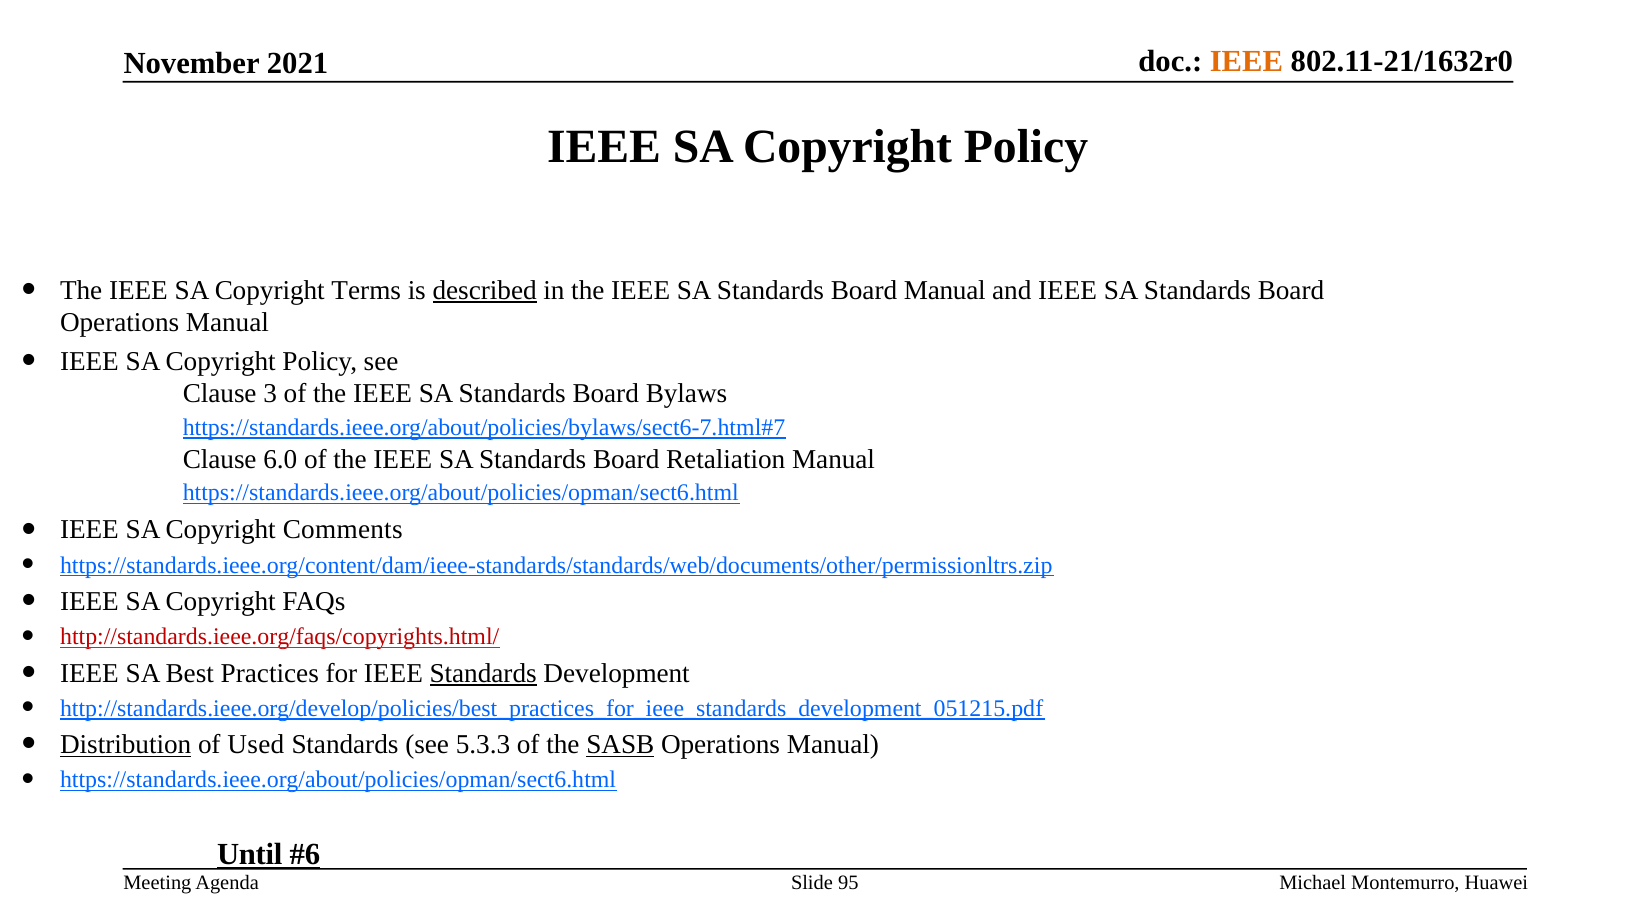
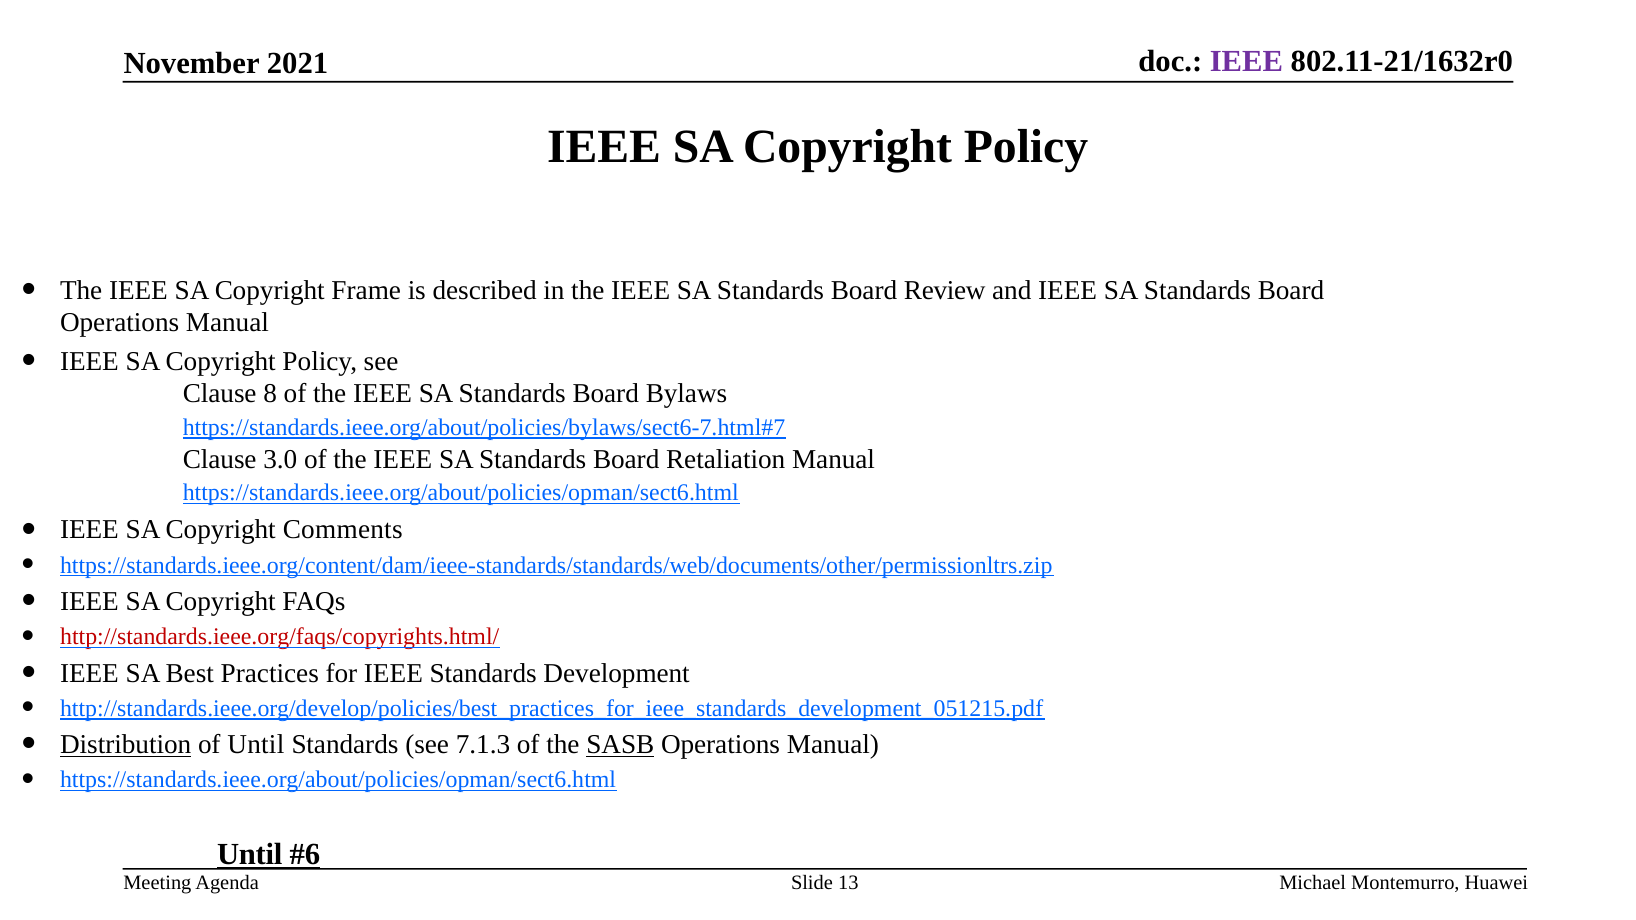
IEEE colour: orange -> purple (1246, 62)
Terms: Terms -> Frame (366, 290)
described underline: present -> none (485, 290)
Board Manual: Manual -> Review (945, 290)
3: 3 -> 8 (270, 394)
6.0: 6.0 -> 3.0 (280, 459)
Standards underline: present -> none (483, 673)
of Used: Used -> Until (256, 745)
5.3.3: 5.3.3 -> 7.1.3 (483, 745)
95: 95 -> 13 (848, 883)
